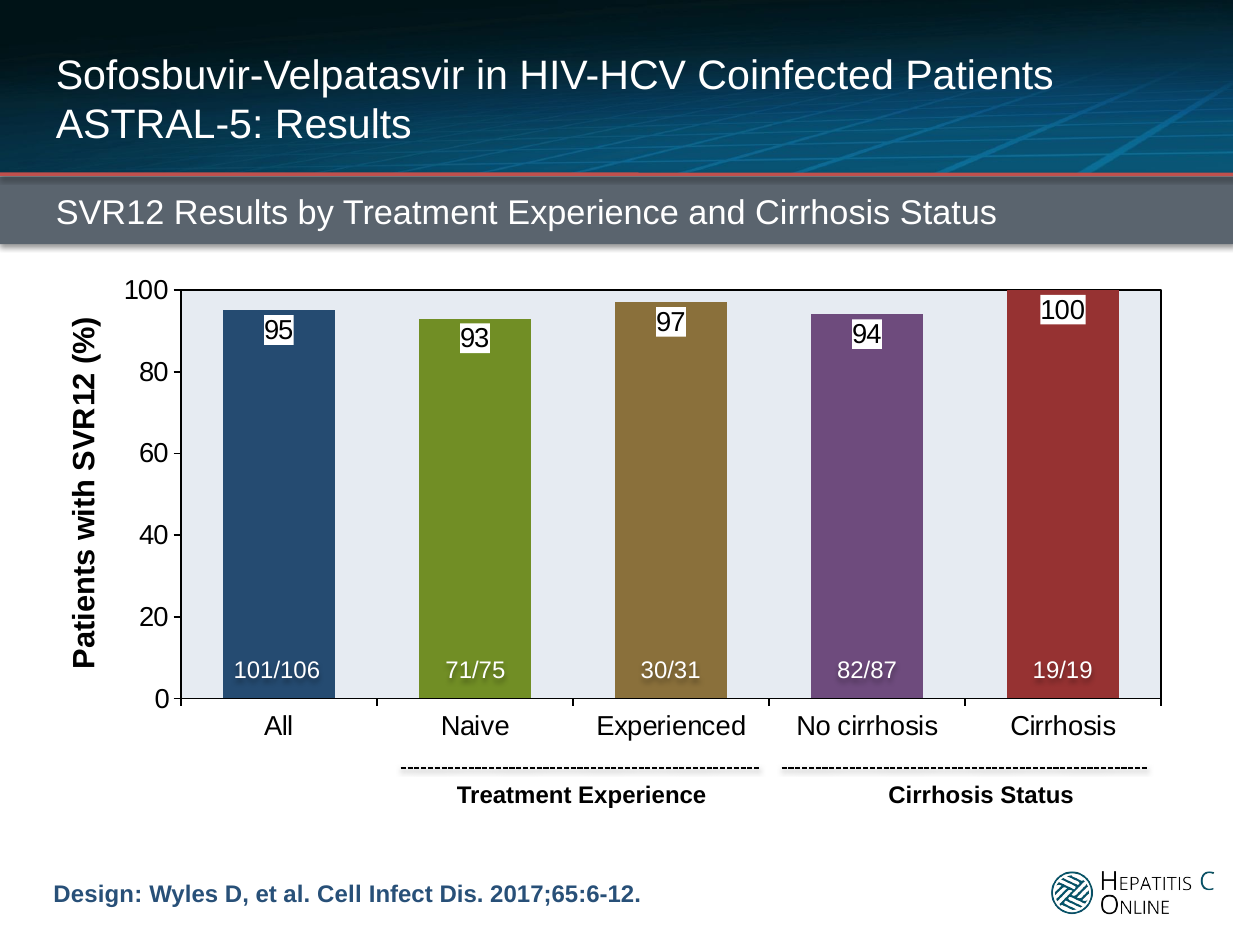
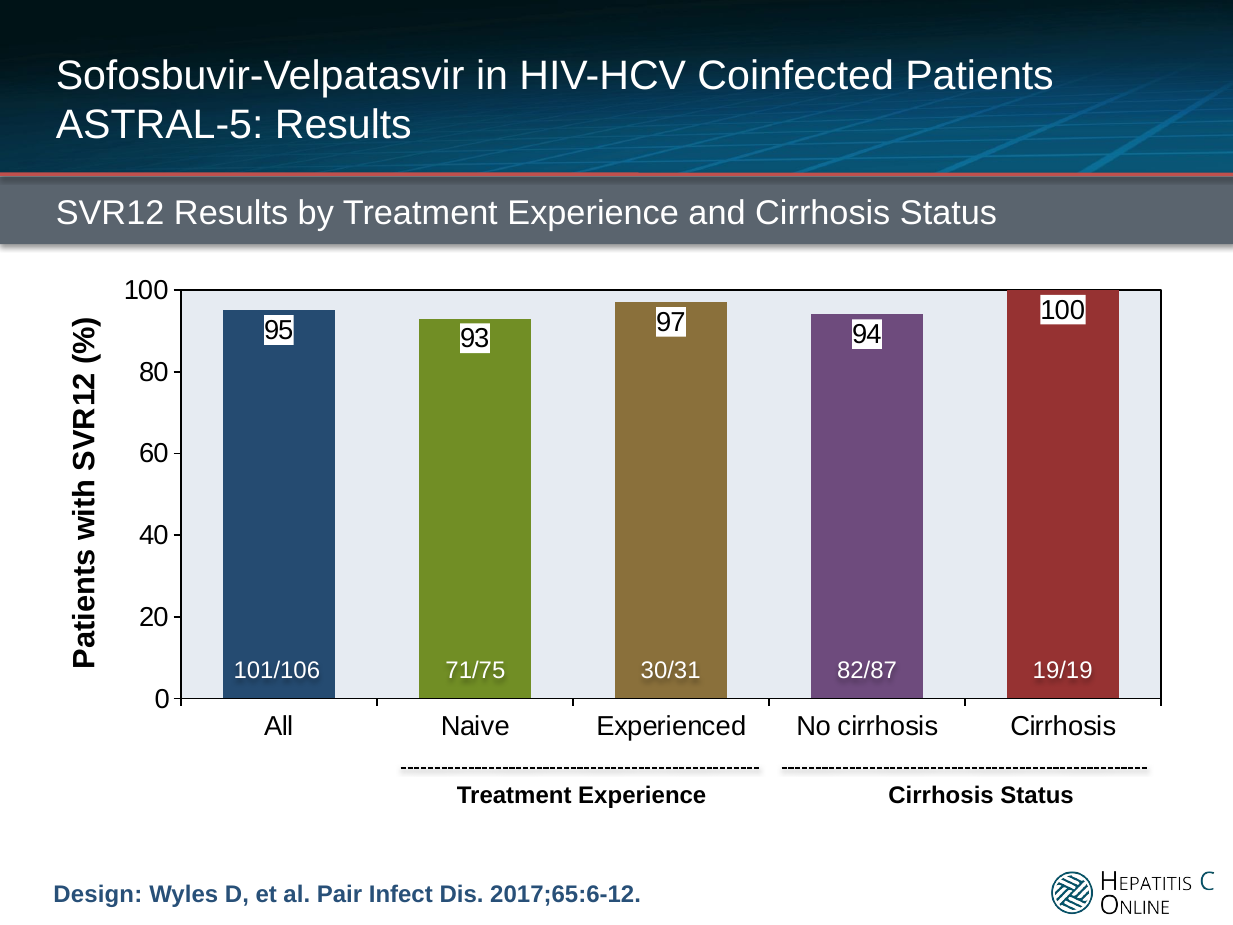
Cell: Cell -> Pair (340, 895)
